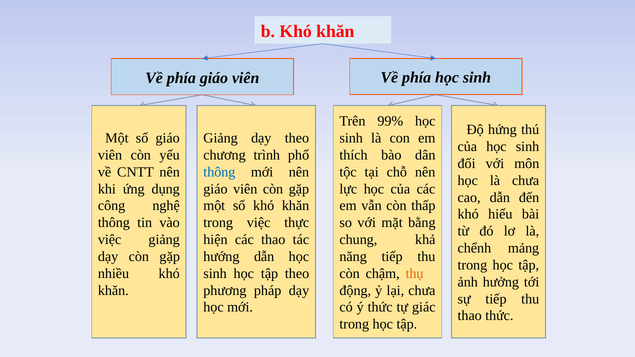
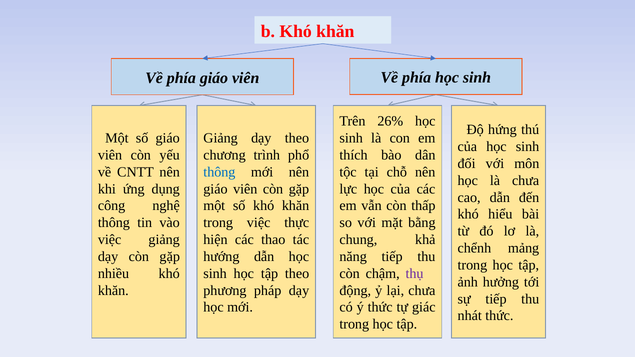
99%: 99% -> 26% (390, 121)
thụ colour: orange -> purple (415, 274)
thao: thao -> nhát (470, 316)
